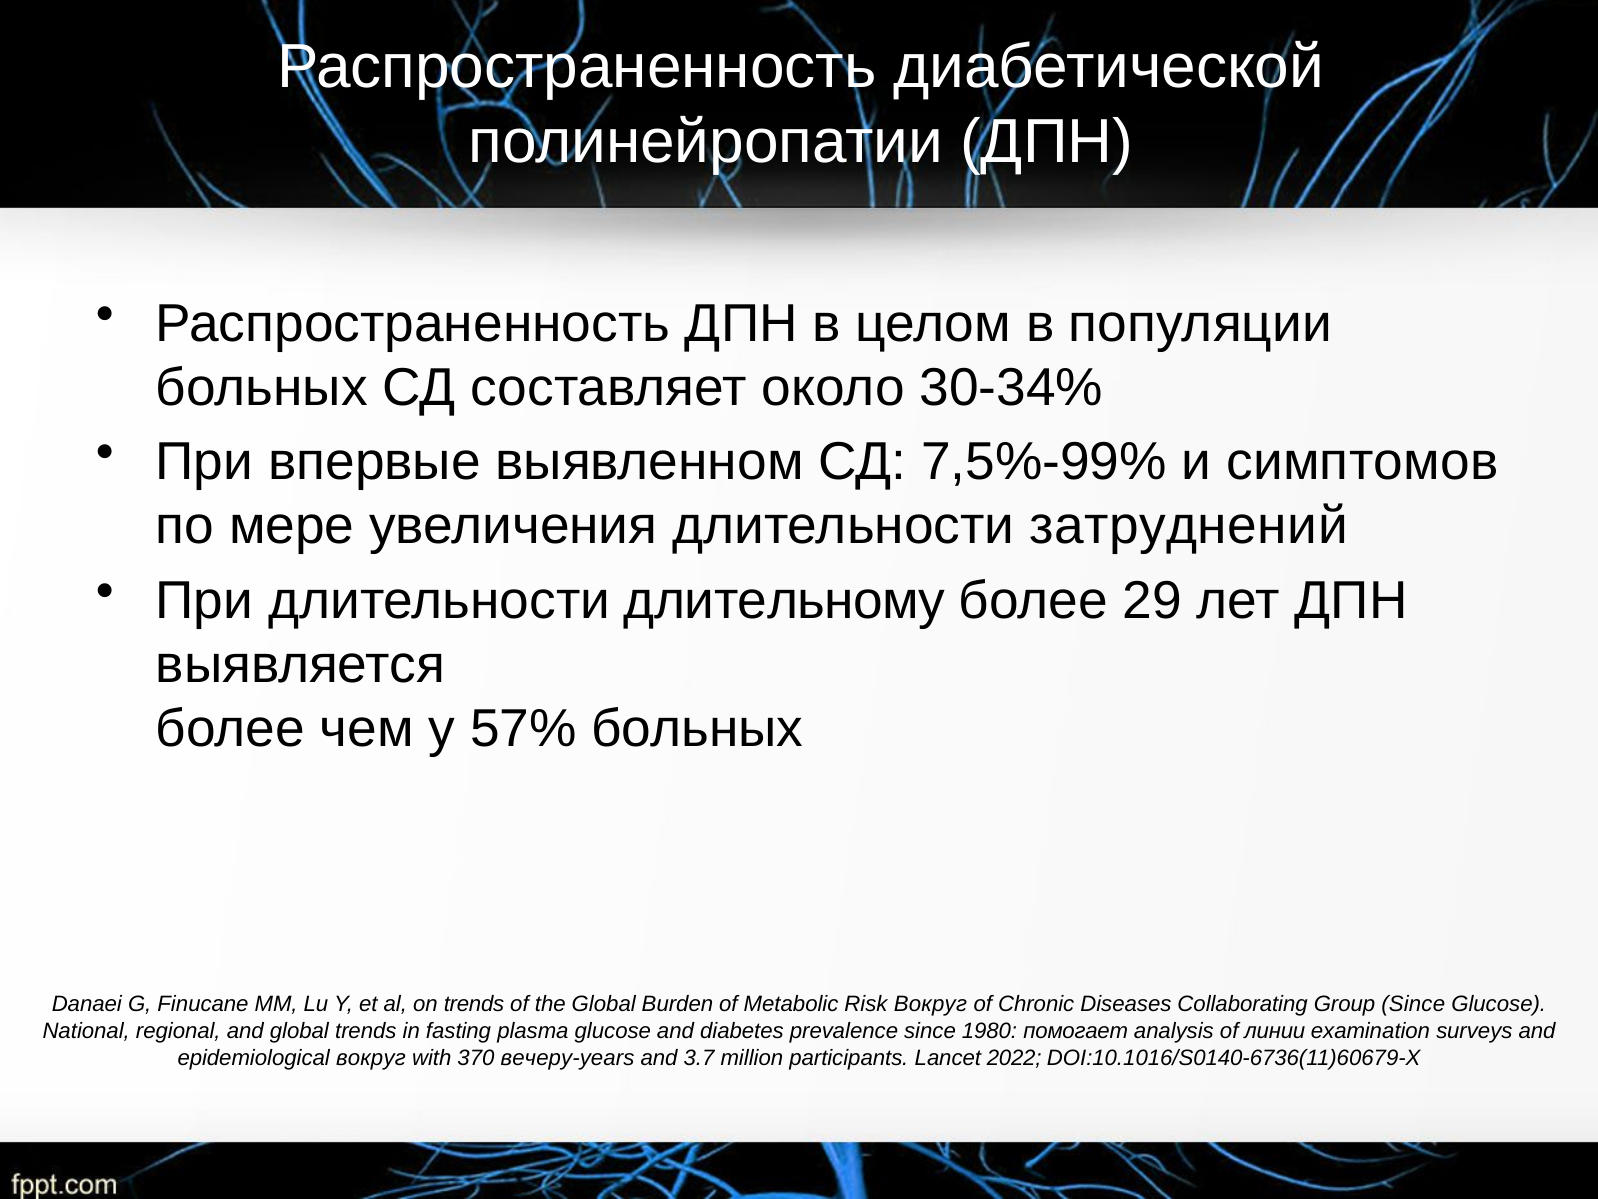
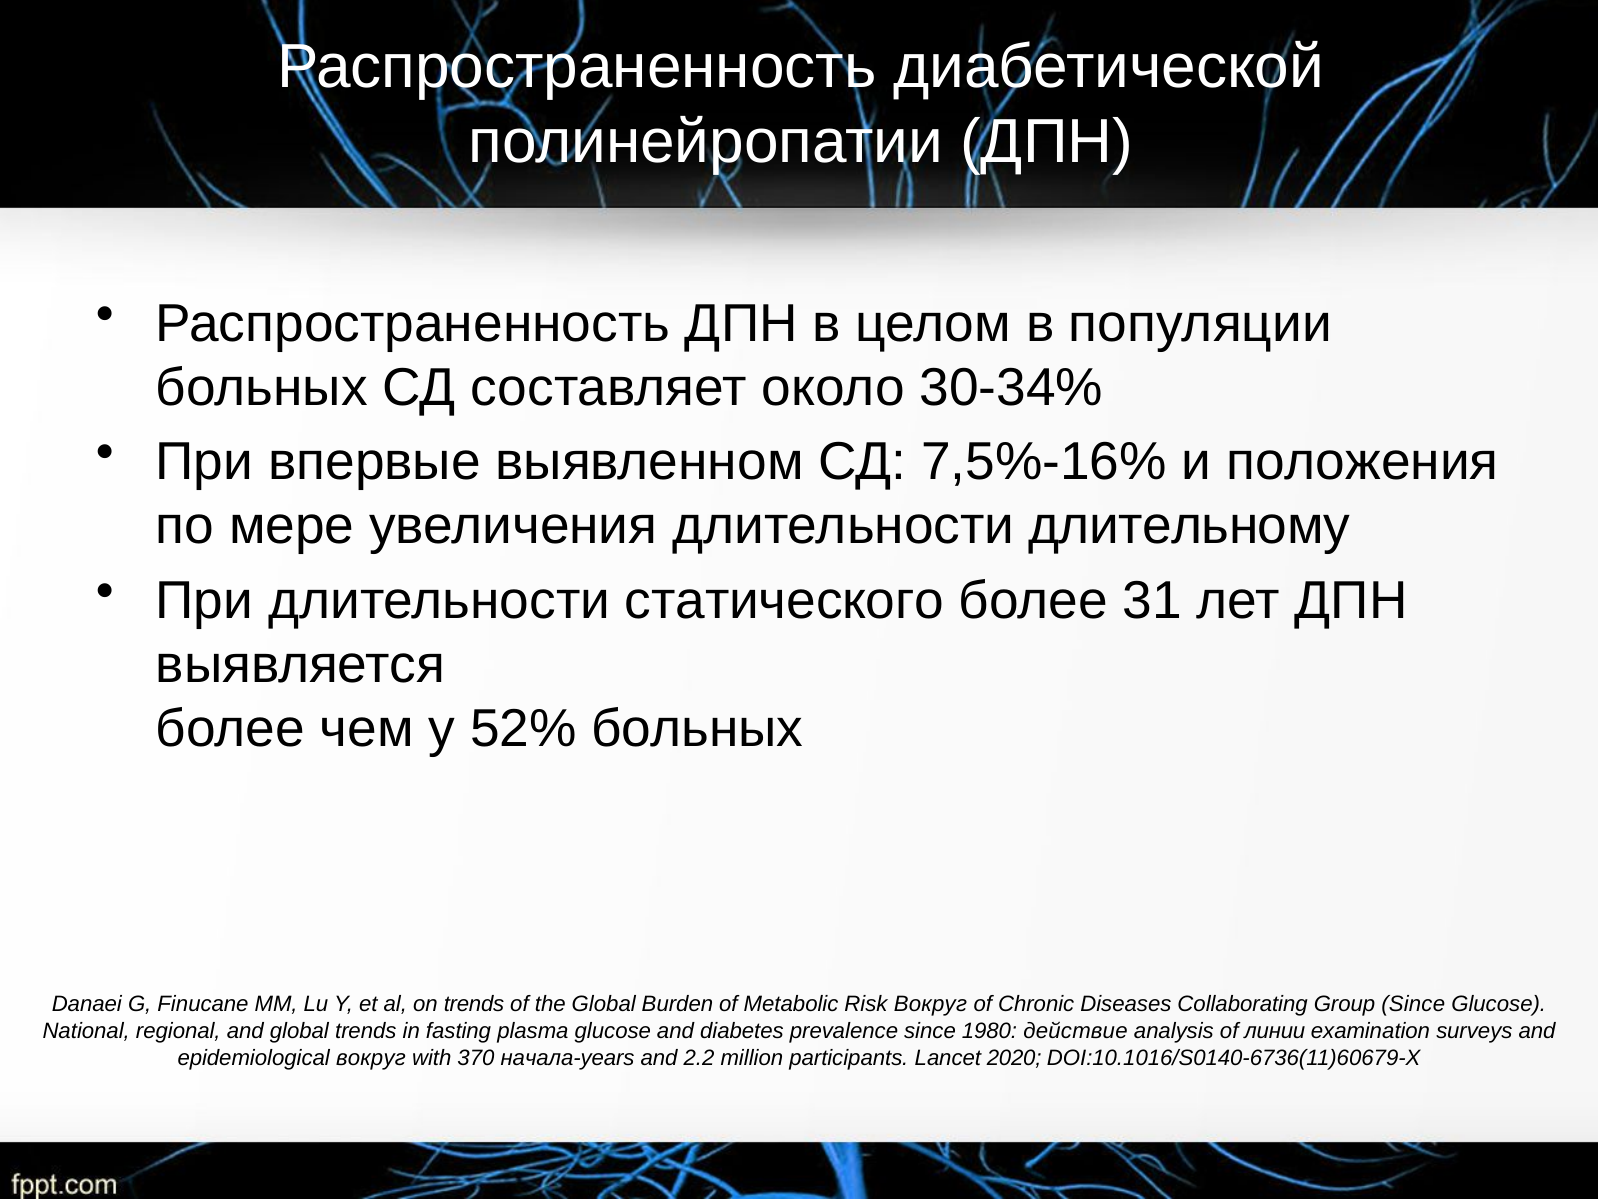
7,5%-99%: 7,5%-99% -> 7,5%-16% (1044, 462)
симптомов: симптомов -> положения (1363, 462)
затруднений: затруднений -> длительному (1189, 526)
длительному: длительному -> статического (784, 600)
29: 29 -> 31 (1152, 600)
57%: 57% -> 52% (523, 728)
помогает: помогает -> действие (1076, 1031)
вечеру-years: вечеру-years -> начала-years (568, 1057)
3.7: 3.7 -> 2.2 (699, 1057)
2022: 2022 -> 2020 (1014, 1057)
